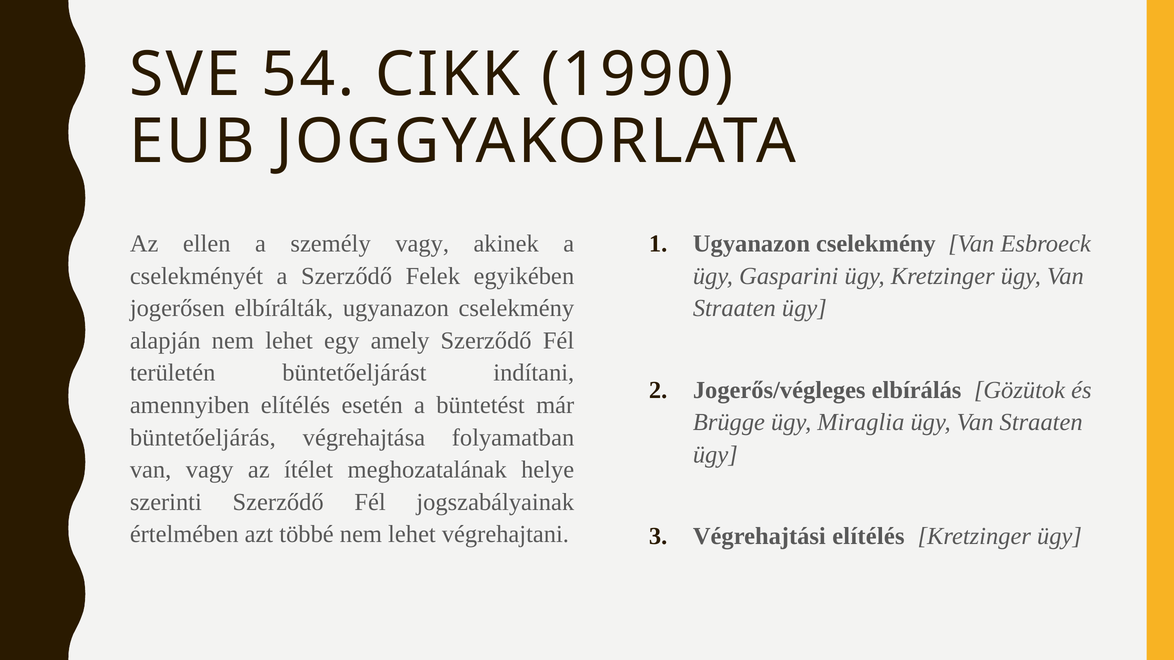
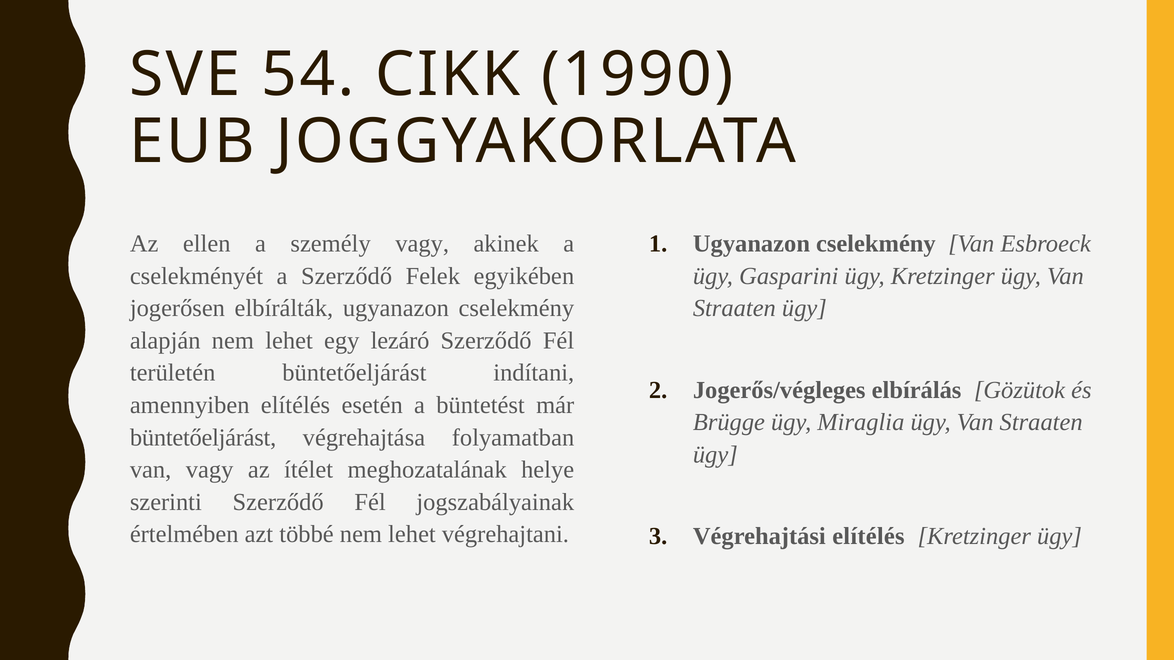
amely: amely -> lezáró (400, 341)
büntetőeljárás: büntetőeljárás -> büntetőeljárást (203, 438)
